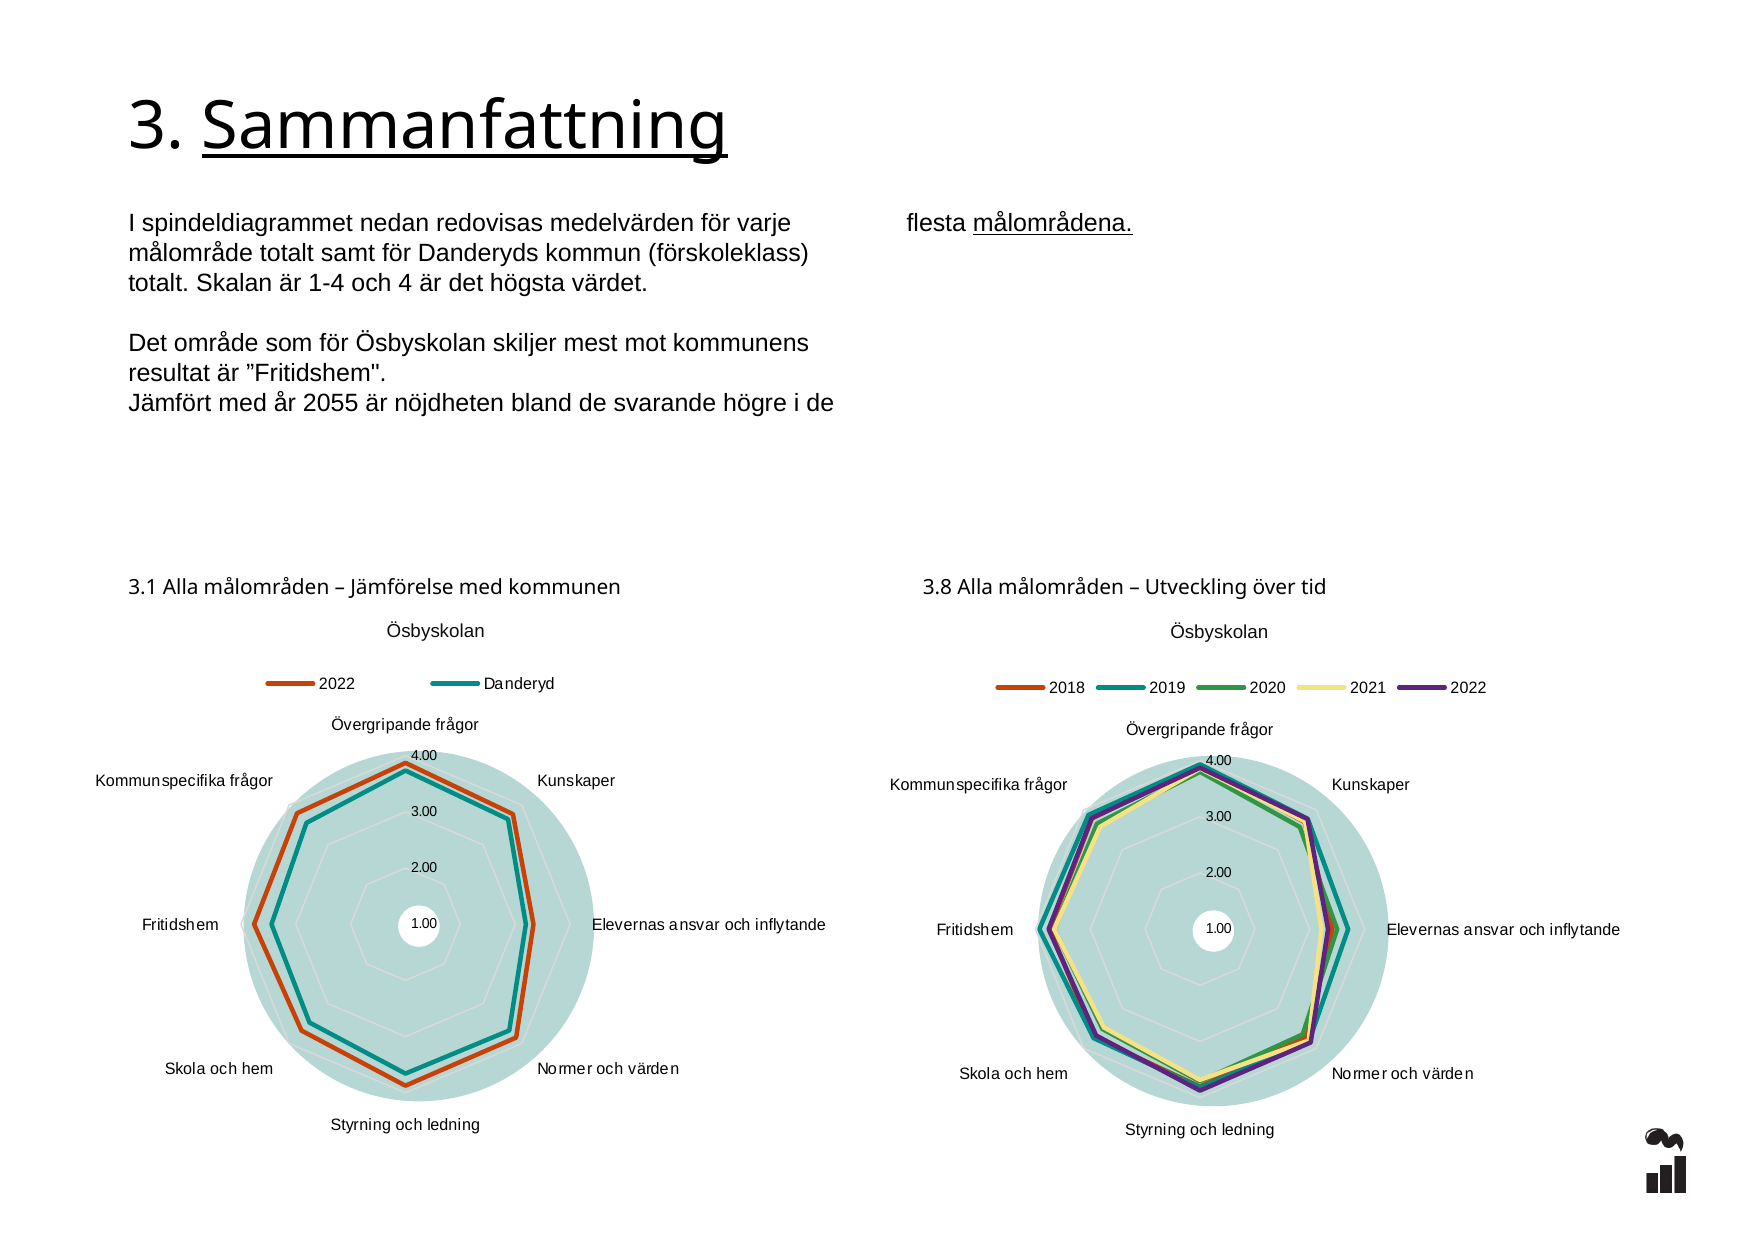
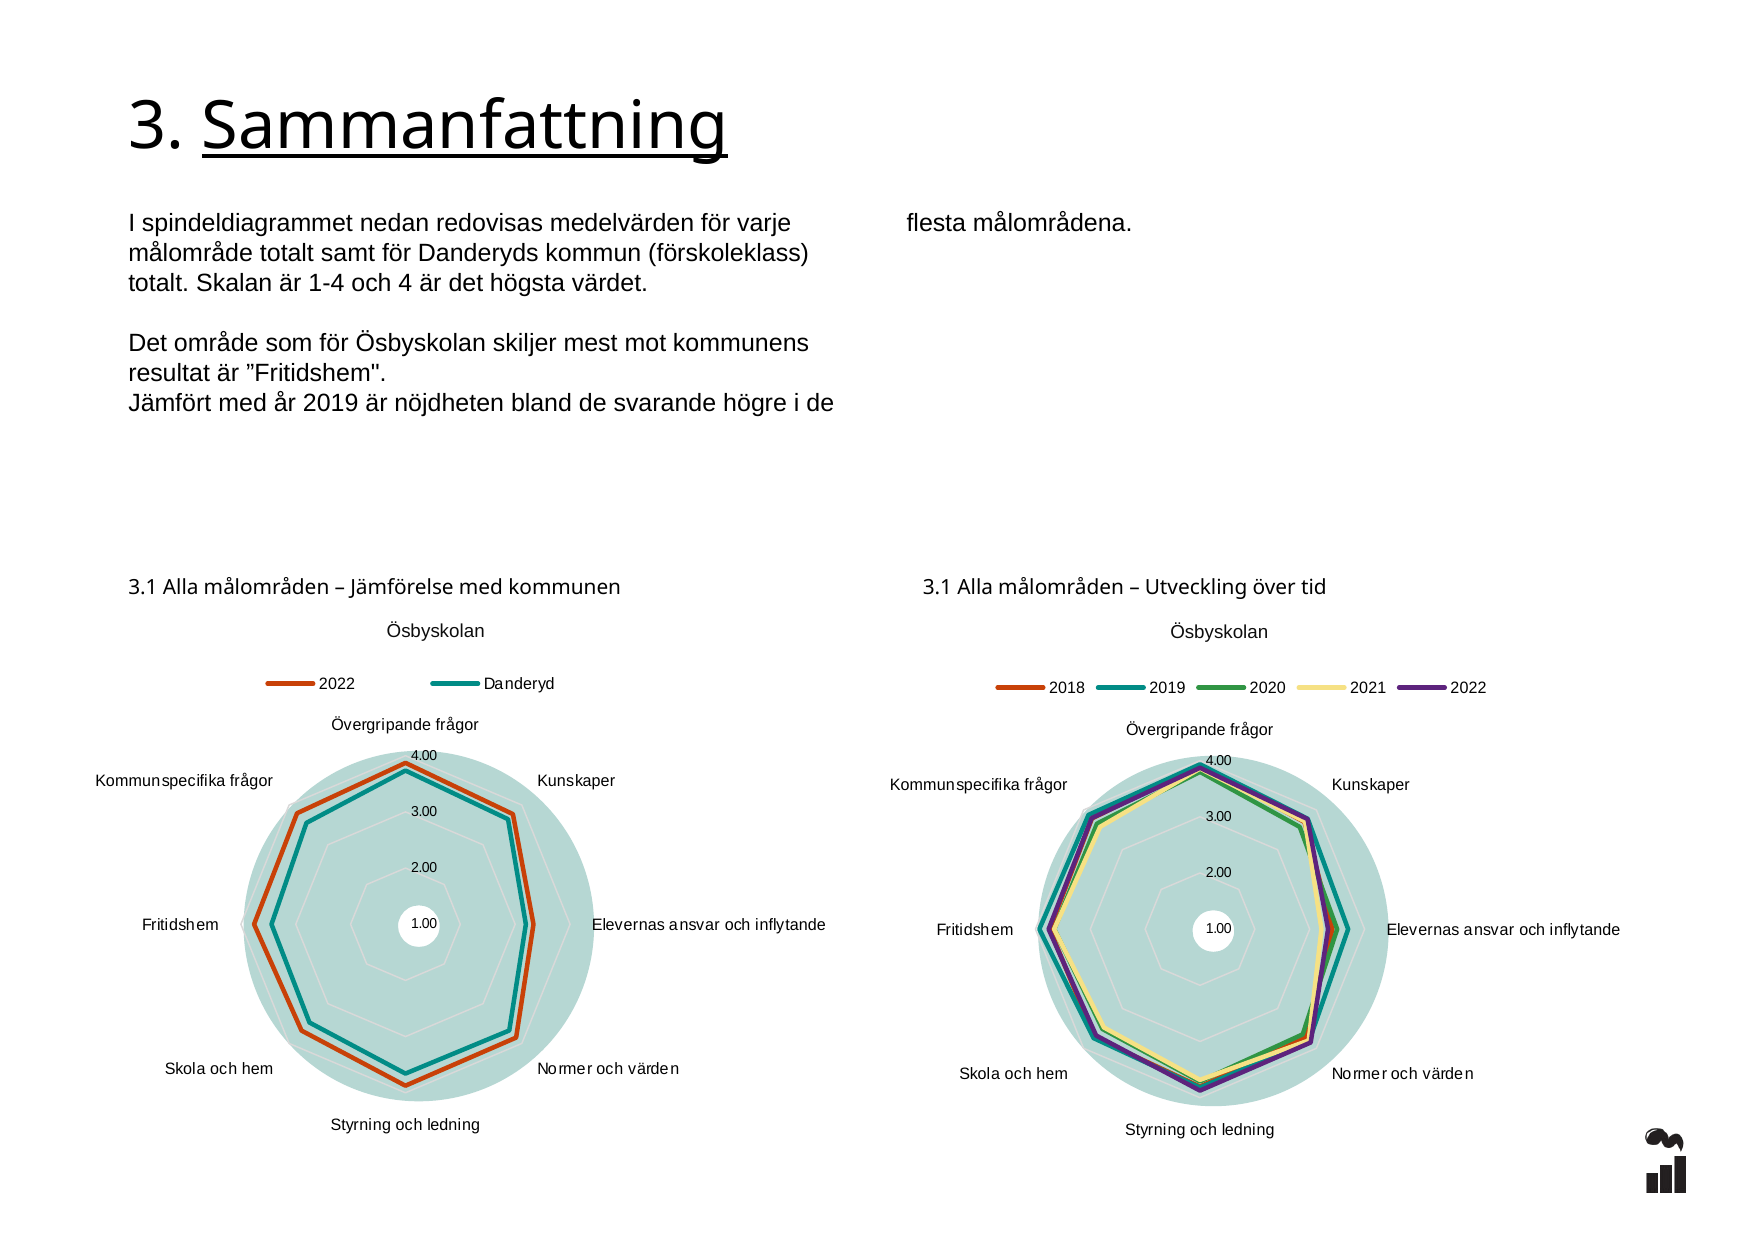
målområdena underline: present -> none (1053, 224)
år 2055: 2055 -> 2019 (331, 404)
kommunen 3.8: 3.8 -> 3.1 (937, 588)
